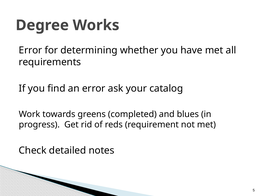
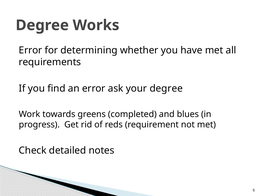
your catalog: catalog -> degree (166, 88)
